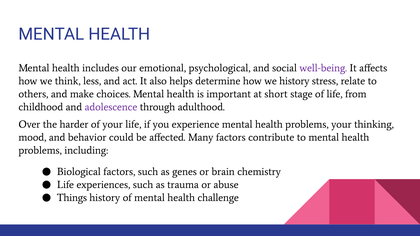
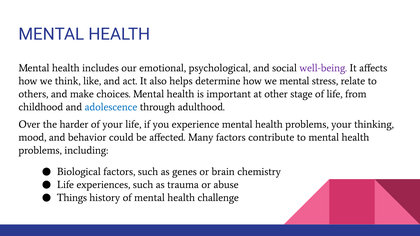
less: less -> like (92, 81)
we history: history -> mental (294, 81)
short: short -> other (276, 94)
adolescence colour: purple -> blue (111, 107)
